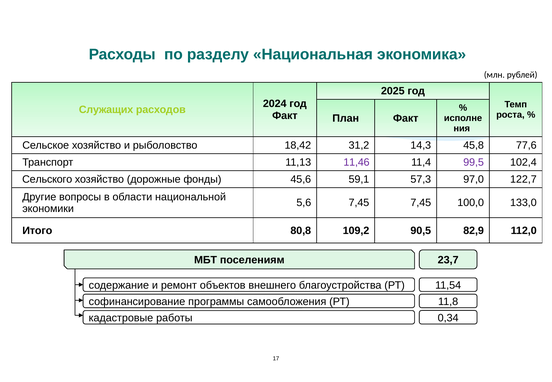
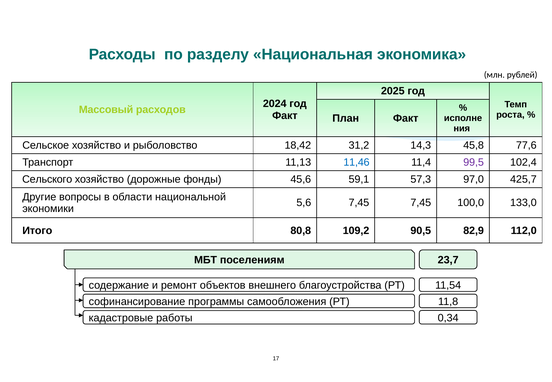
Служащих: Служащих -> Массовый (106, 110)
11,46 colour: purple -> blue (356, 162)
122,7: 122,7 -> 425,7 (523, 179)
